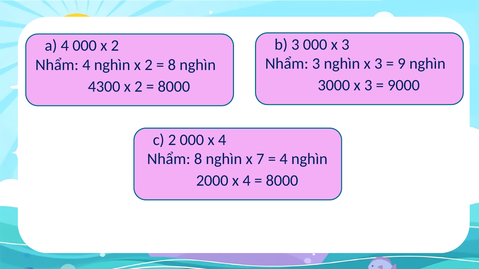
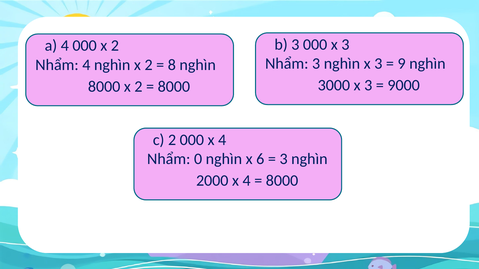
4300: 4300 -> 8000 (104, 87)
Nhẩm 8: 8 -> 0 (198, 159)
7: 7 -> 6 (260, 159)
4: 4 -> 3 (284, 159)
